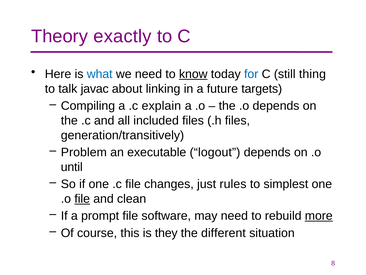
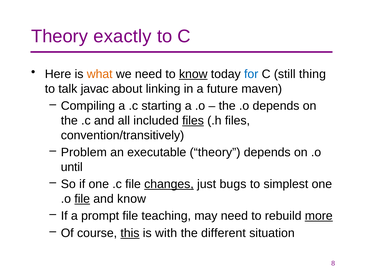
what colour: blue -> orange (100, 74)
targets: targets -> maven (262, 89)
explain: explain -> starting (161, 106)
files underline: none -> present (193, 120)
generation/transitively: generation/transitively -> convention/transitively (123, 135)
executable logout: logout -> theory (215, 152)
changes underline: none -> present (169, 184)
rules: rules -> bugs (233, 184)
and clean: clean -> know (132, 198)
software: software -> teaching (166, 216)
this underline: none -> present (130, 233)
they: they -> with (166, 233)
